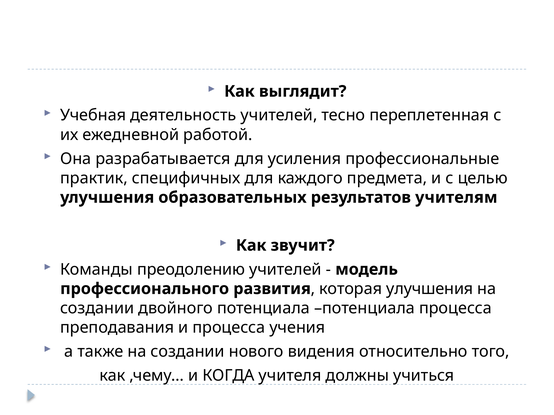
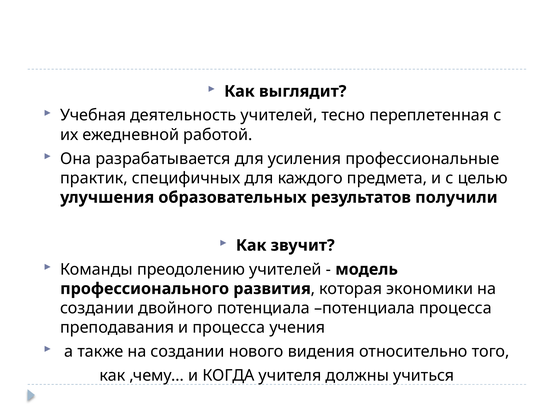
учителям: учителям -> получили (456, 198)
которая улучшения: улучшения -> экономики (430, 289)
